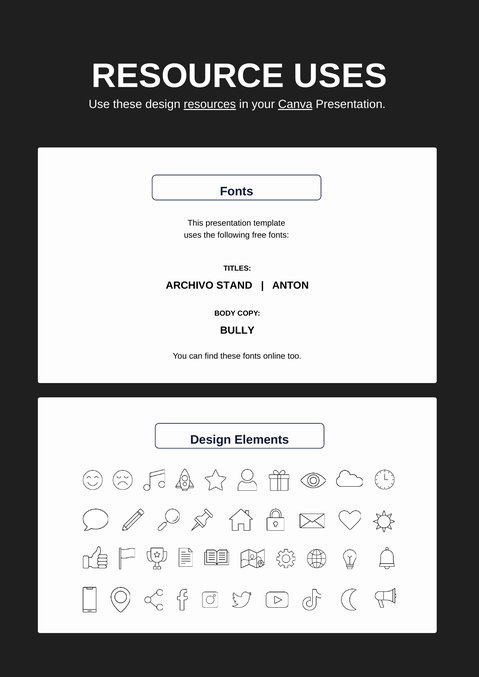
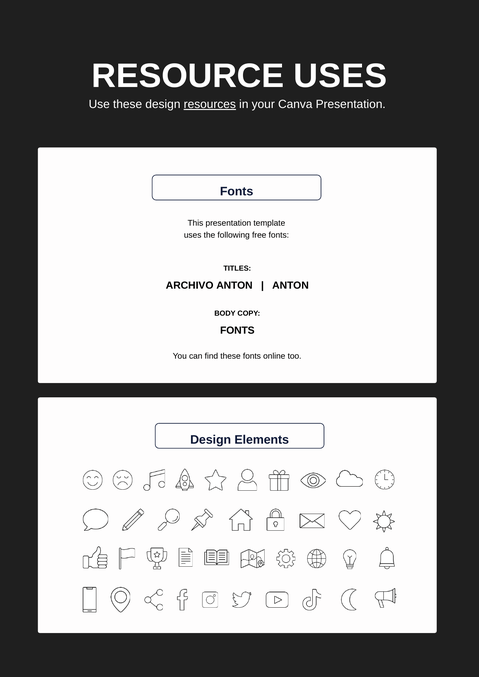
Canva underline: present -> none (295, 105)
ARCHIVO STAND: STAND -> ANTON (234, 286)
BULLY: BULLY -> FONTS (237, 331)
